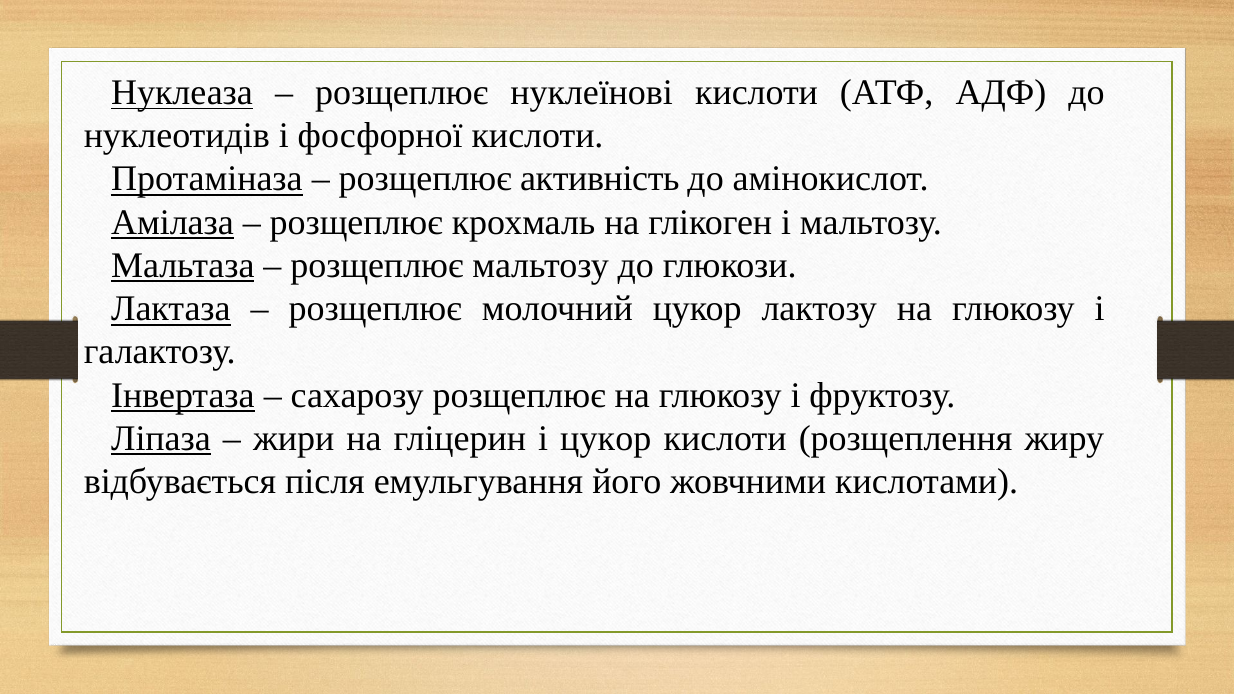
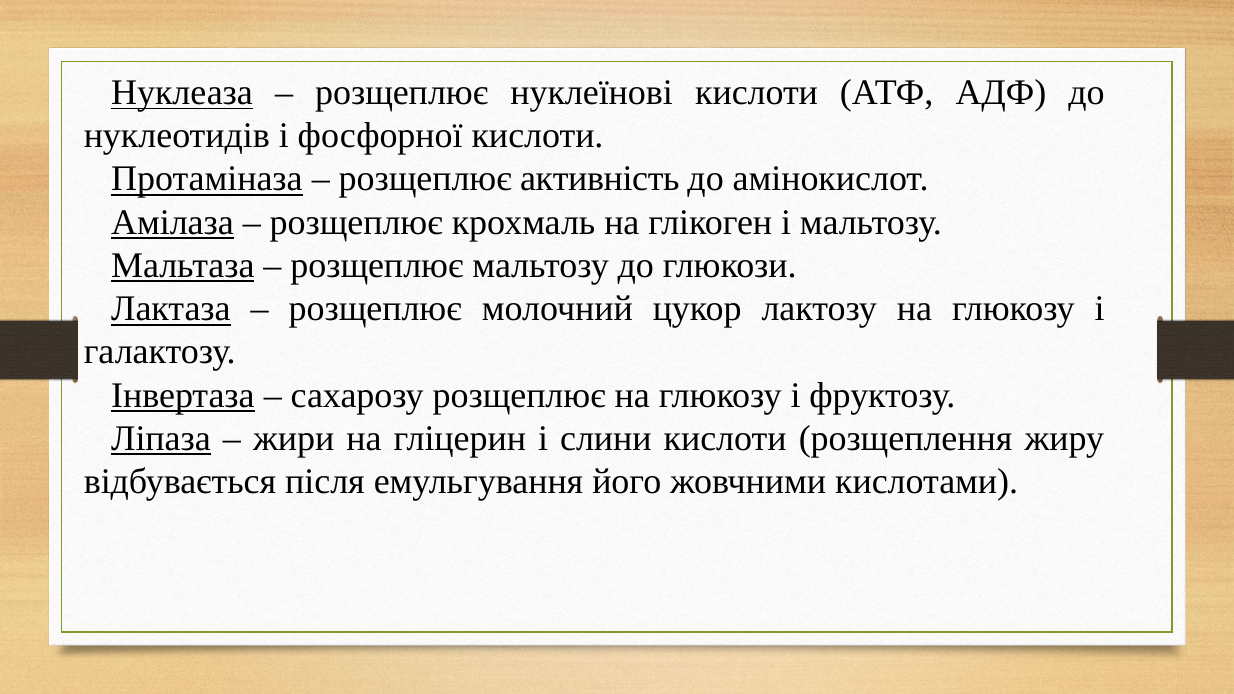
і цукор: цукор -> слини (606, 438)
